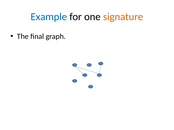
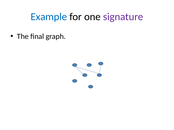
signature colour: orange -> purple (123, 17)
